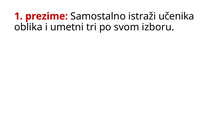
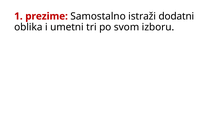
učenika: učenika -> dodatni (176, 16)
